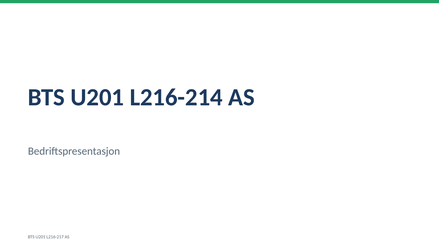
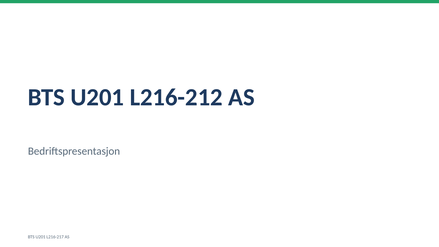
L216-214: L216-214 -> L216-212 (176, 97)
